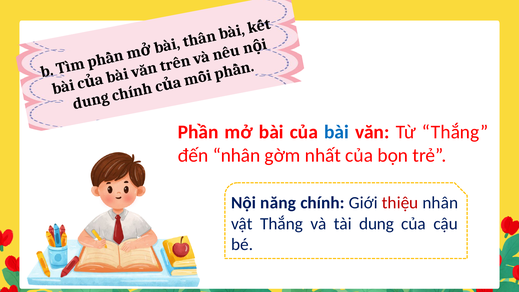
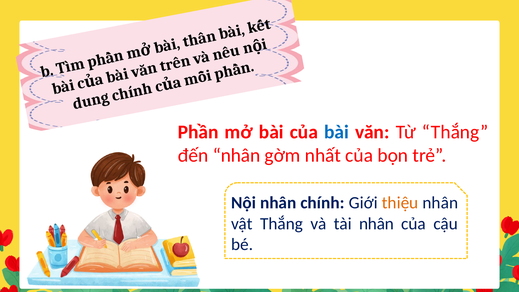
Nội năng: năng -> nhân (278, 203)
thiệu colour: red -> orange (400, 203)
tài dung: dung -> nhân (377, 224)
